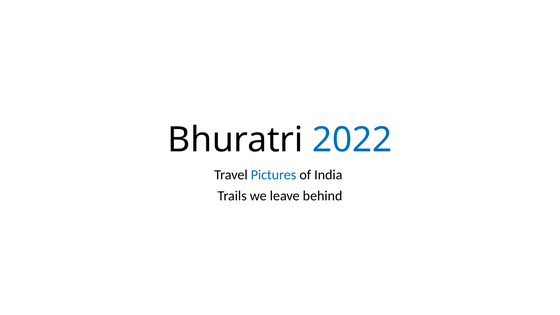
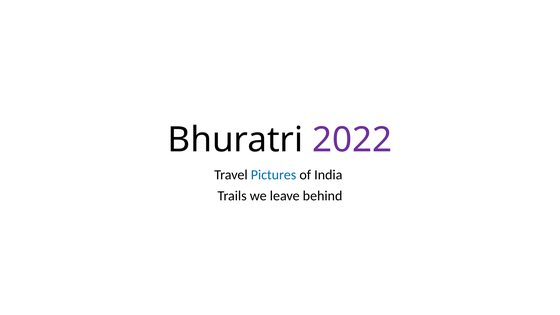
2022 colour: blue -> purple (352, 140)
